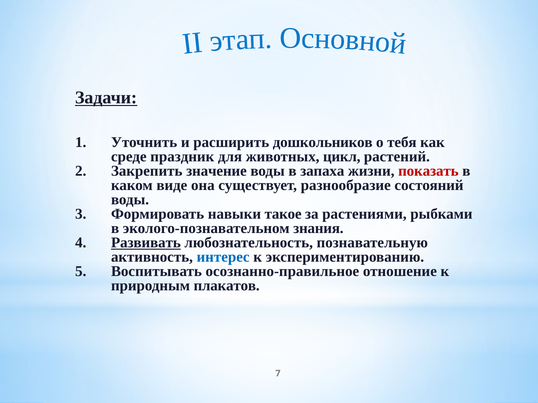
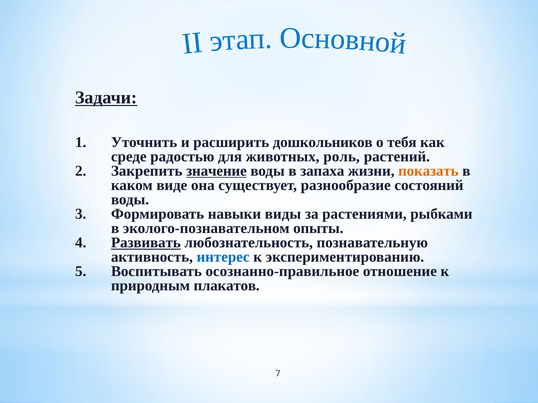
праздник: праздник -> радостью (182, 157)
цикл: цикл -> роль (342, 157)
значение underline: none -> present (216, 171)
показать colour: red -> orange (428, 171)
такое: такое -> виды (283, 214)
знания: знания -> опыты (318, 229)
